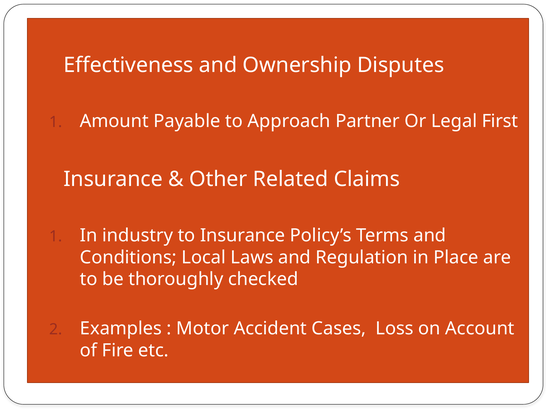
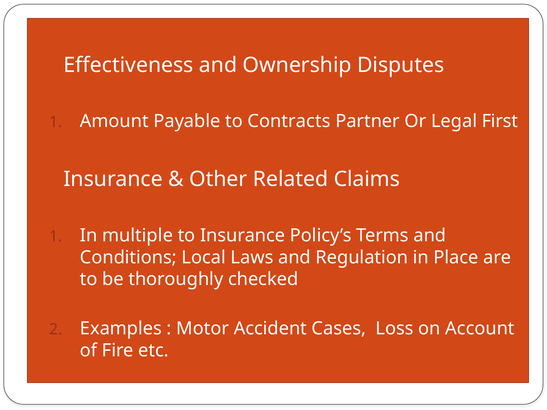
Approach: Approach -> Contracts (289, 121)
industry: industry -> multiple (138, 236)
